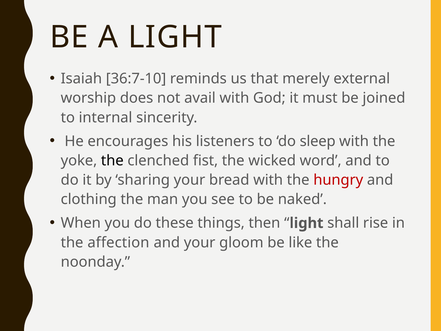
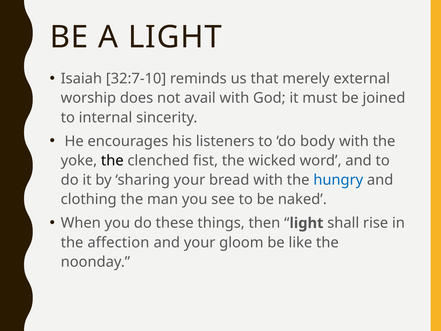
36:7-10: 36:7-10 -> 32:7-10 (136, 79)
sleep: sleep -> body (317, 141)
hungry colour: red -> blue (338, 180)
